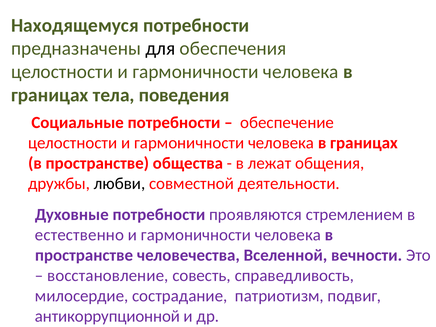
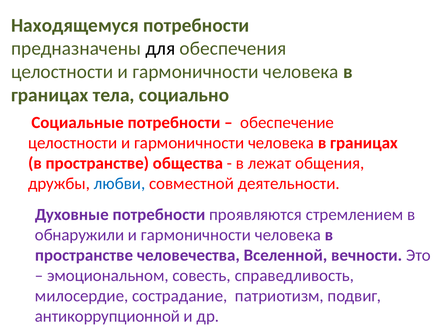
поведения: поведения -> социально (184, 95)
любви colour: black -> blue (120, 184)
естественно: естественно -> обнаружили (80, 235)
восстановление: восстановление -> эмоциональном (108, 276)
